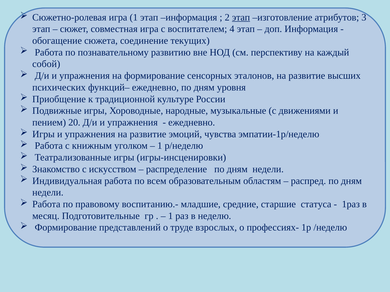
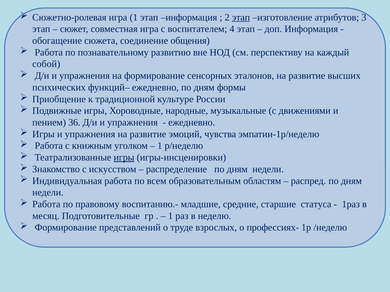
текущих: текущих -> общения (190, 41)
уровня: уровня -> формы (231, 88)
20: 20 -> 36 (74, 123)
игры underline: none -> present (124, 158)
